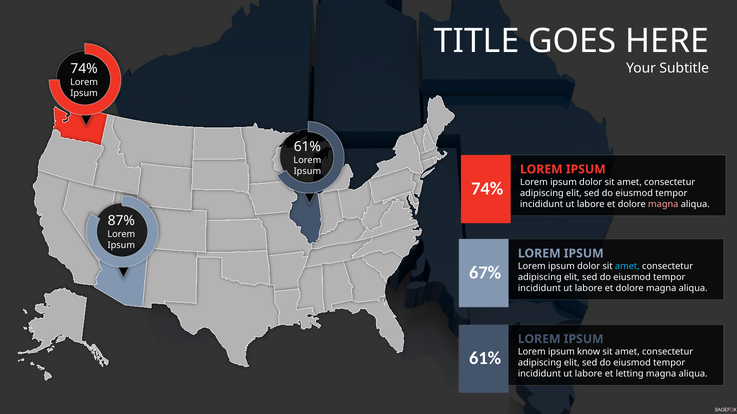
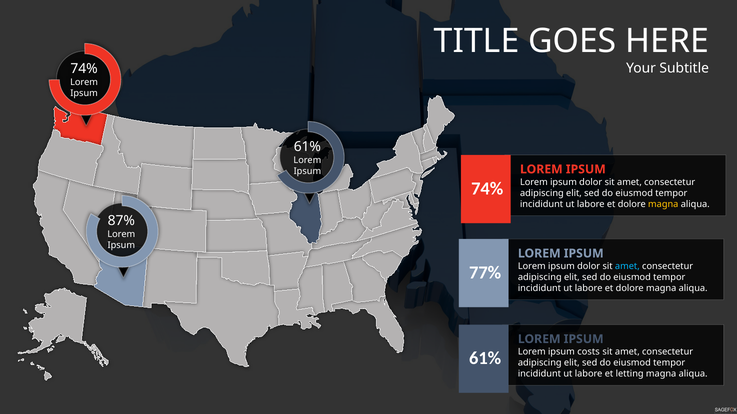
magna colour: pink -> yellow (663, 204)
67%: 67% -> 77% (485, 273)
know: know -> costs (589, 352)
